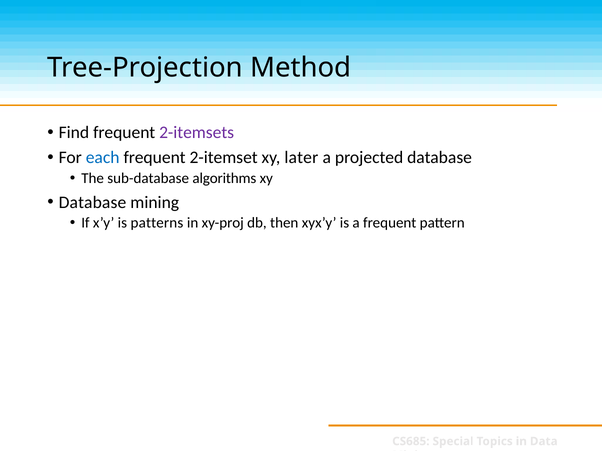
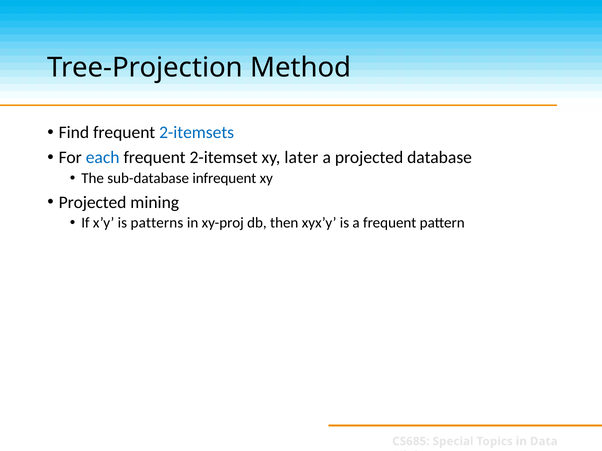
2-itemsets colour: purple -> blue (197, 133)
algorithms: algorithms -> infrequent (224, 179)
Database: Database -> Projected (93, 202)
